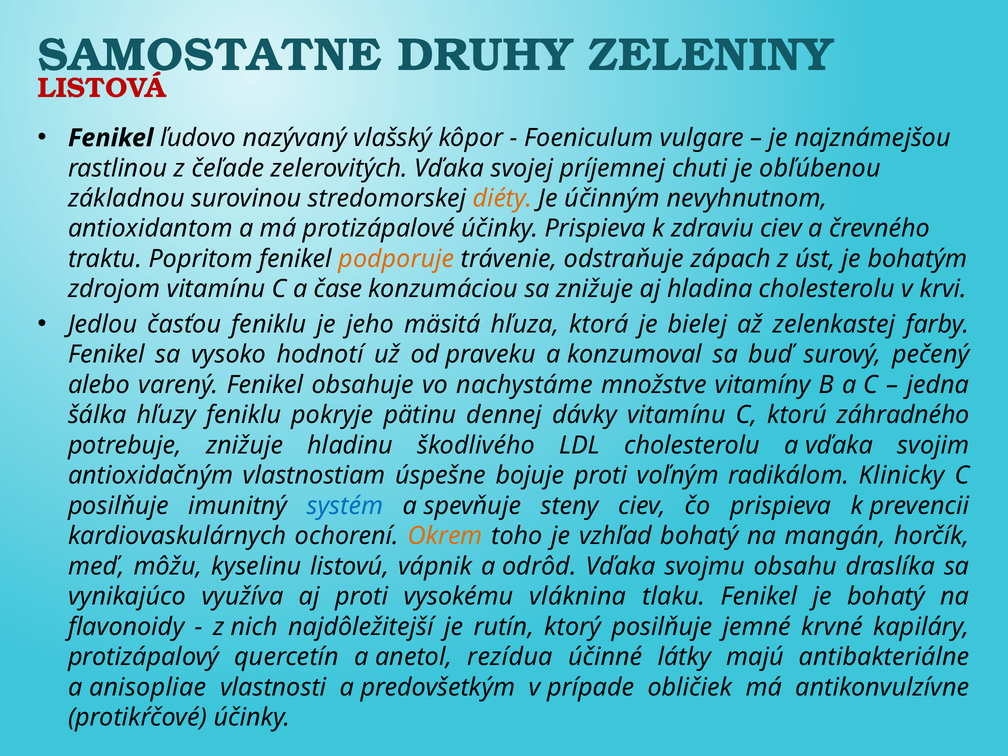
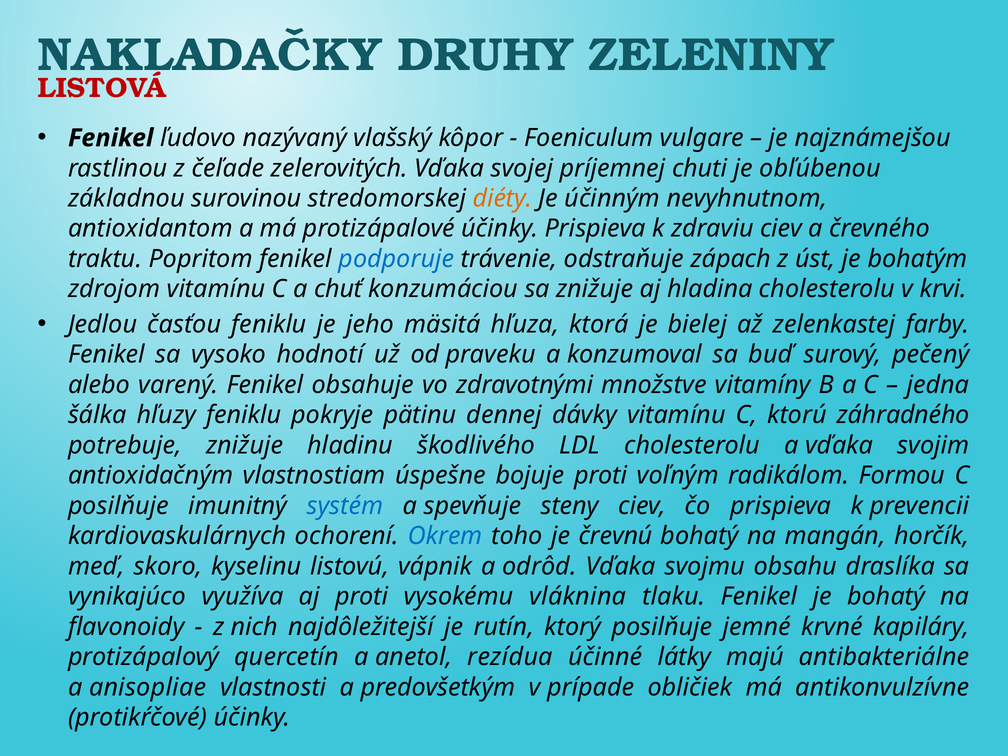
SAMOSTATNE: SAMOSTATNE -> NAKLADAČKY (210, 55)
podporuje colour: orange -> blue (396, 259)
čase: čase -> chuť (338, 289)
nachystáme: nachystáme -> zdravotnými (525, 385)
Klinicky: Klinicky -> Formou (902, 476)
Okrem colour: orange -> blue (445, 536)
vzhľad: vzhľad -> črevnú (616, 536)
môžu: môžu -> skoro (168, 566)
